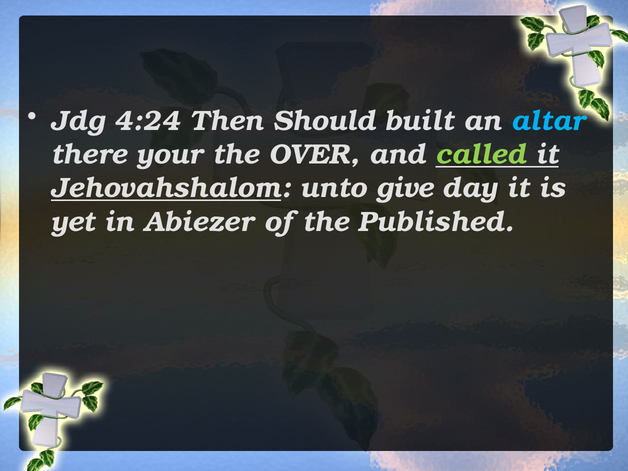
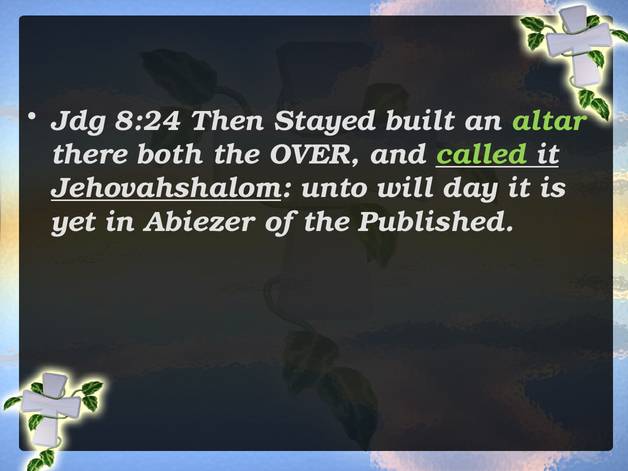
4:24: 4:24 -> 8:24 (147, 121)
Should: Should -> Stayed (324, 121)
altar colour: light blue -> light green (548, 121)
your: your -> both (169, 155)
give: give -> will (404, 188)
